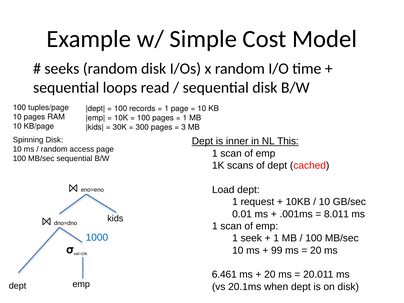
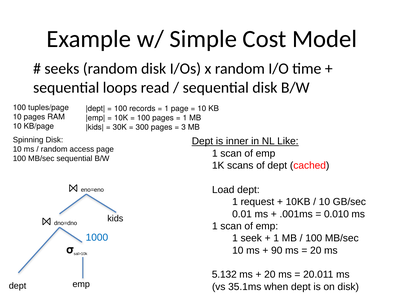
This: This -> Like (288, 141)
8.011: 8.011 -> 0.010 (336, 214)
99: 99 -> 90 (277, 250)
6.461: 6.461 -> 5.132 (224, 275)
20.1ms: 20.1ms -> 35.1ms (245, 287)
